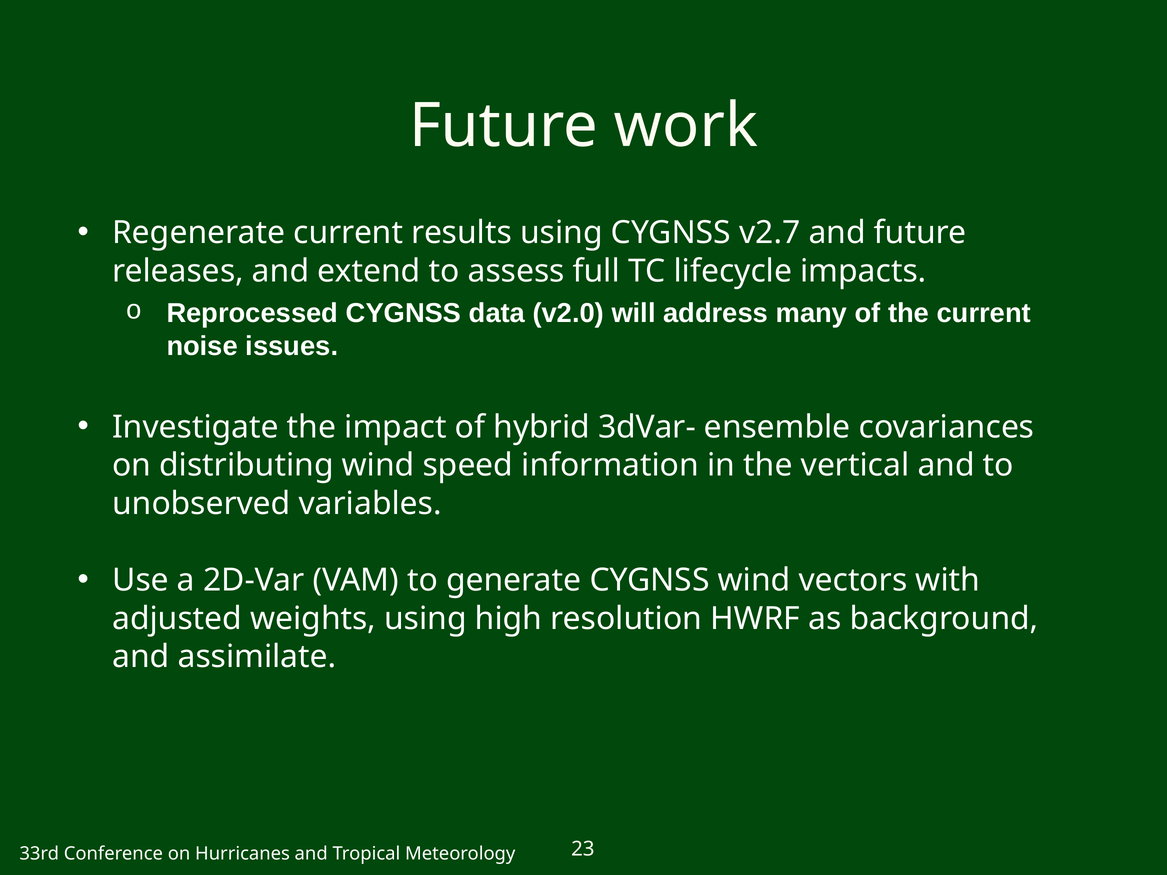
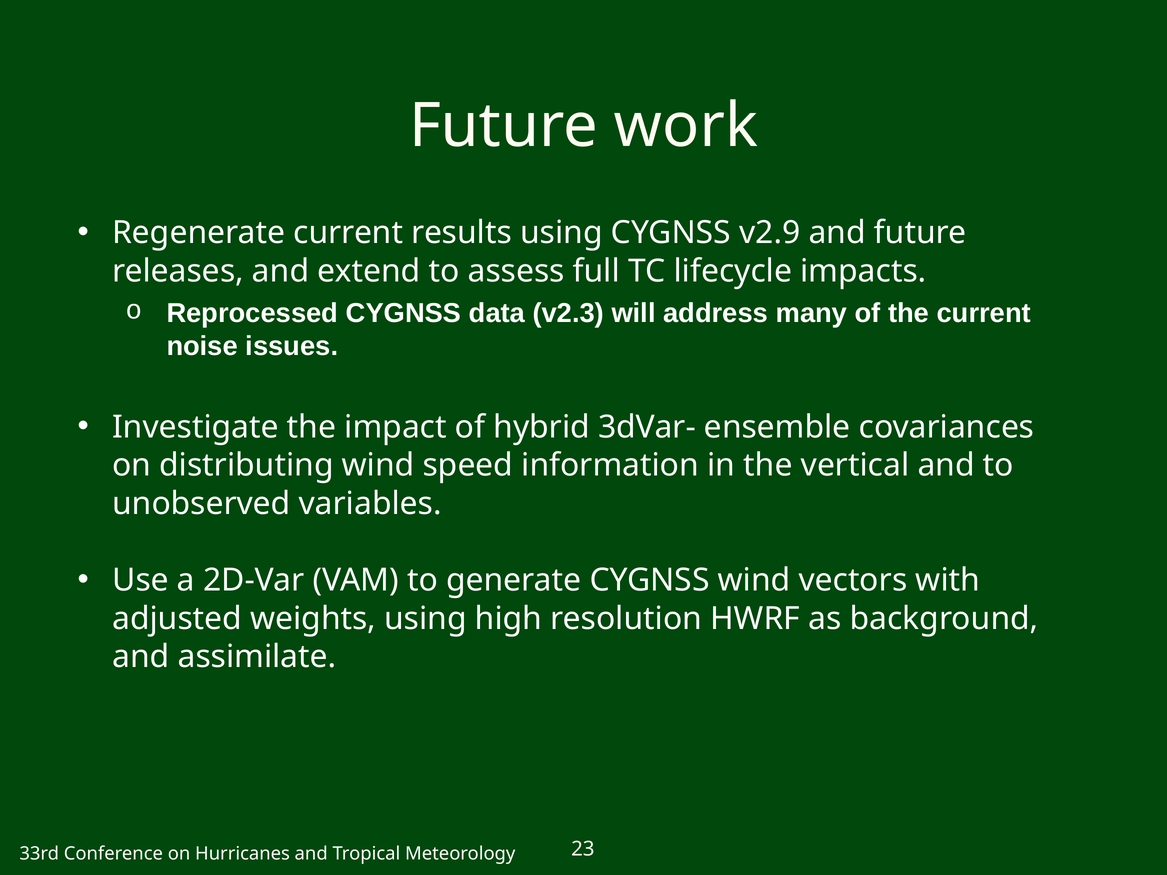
v2.7: v2.7 -> v2.9 (770, 233)
v2.0: v2.0 -> v2.3 (568, 313)
